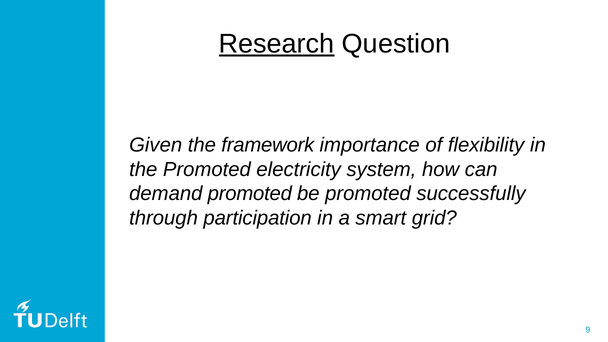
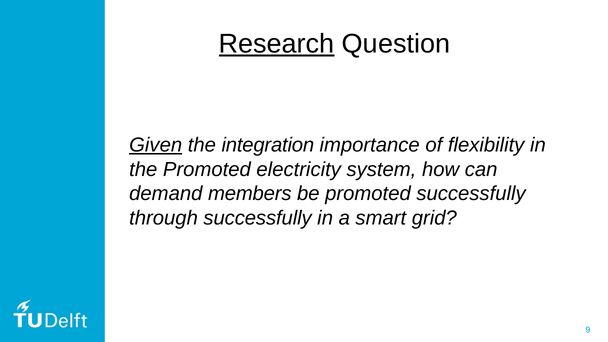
Given underline: none -> present (156, 145)
framework: framework -> integration (268, 145)
demand promoted: promoted -> members (250, 194)
through participation: participation -> successfully (258, 218)
